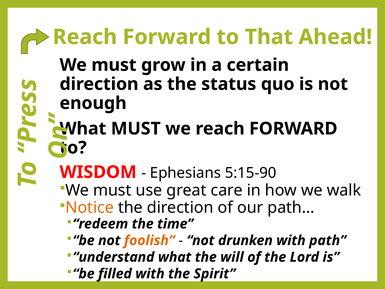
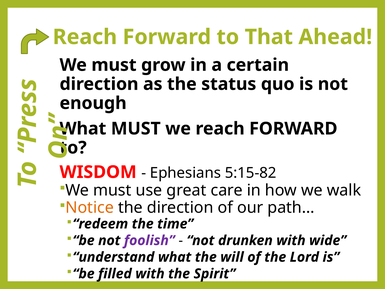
5:15-90: 5:15-90 -> 5:15-82 (251, 173)
foolish colour: orange -> purple (149, 240)
path: path -> wide (328, 240)
